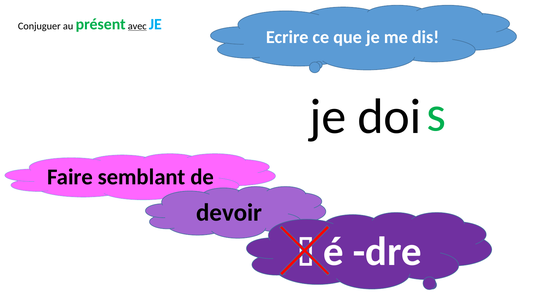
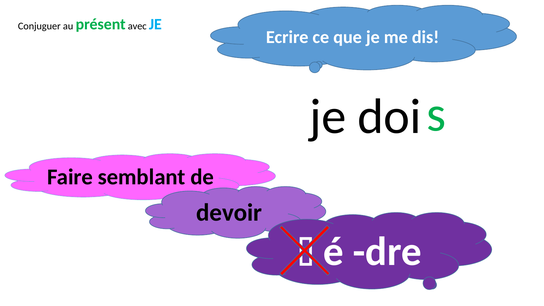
avec underline: present -> none (137, 26)
